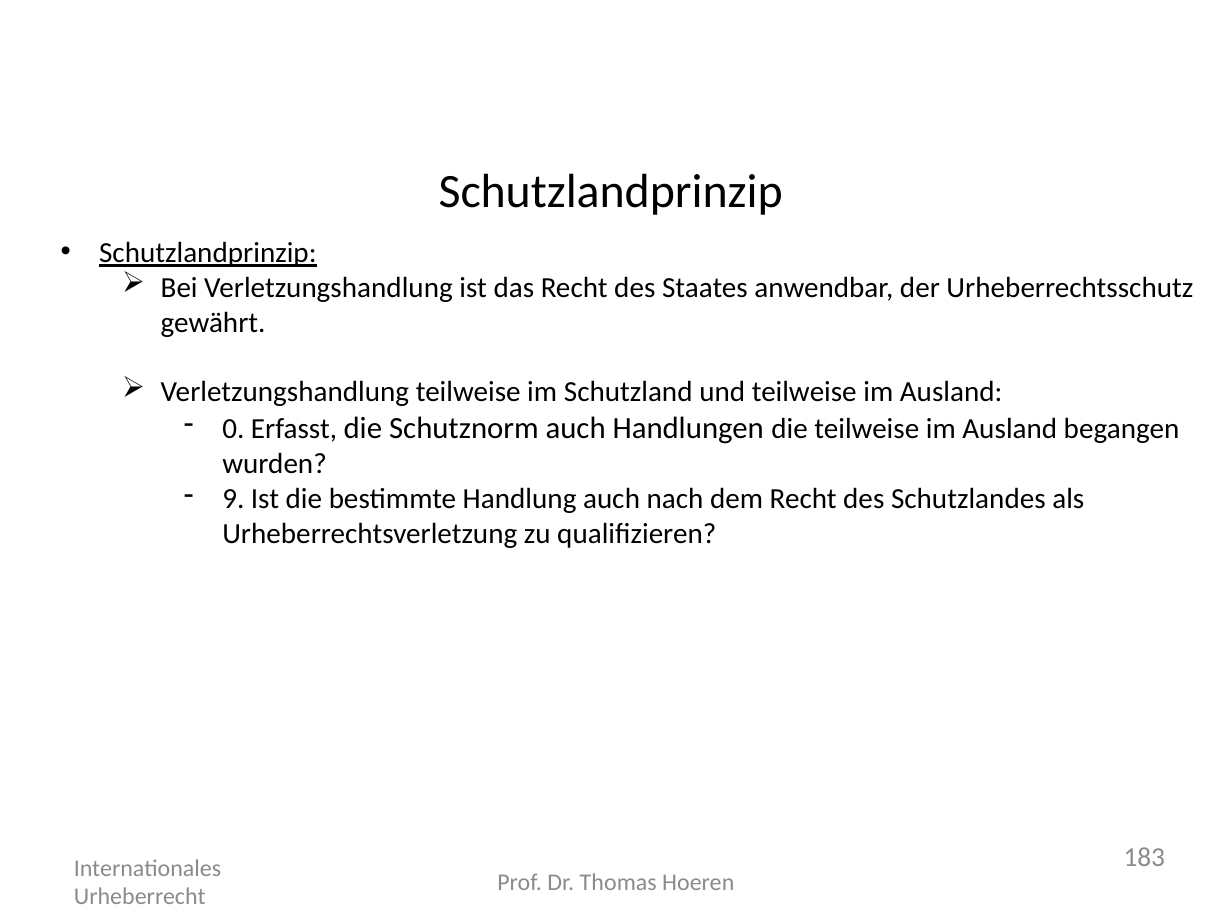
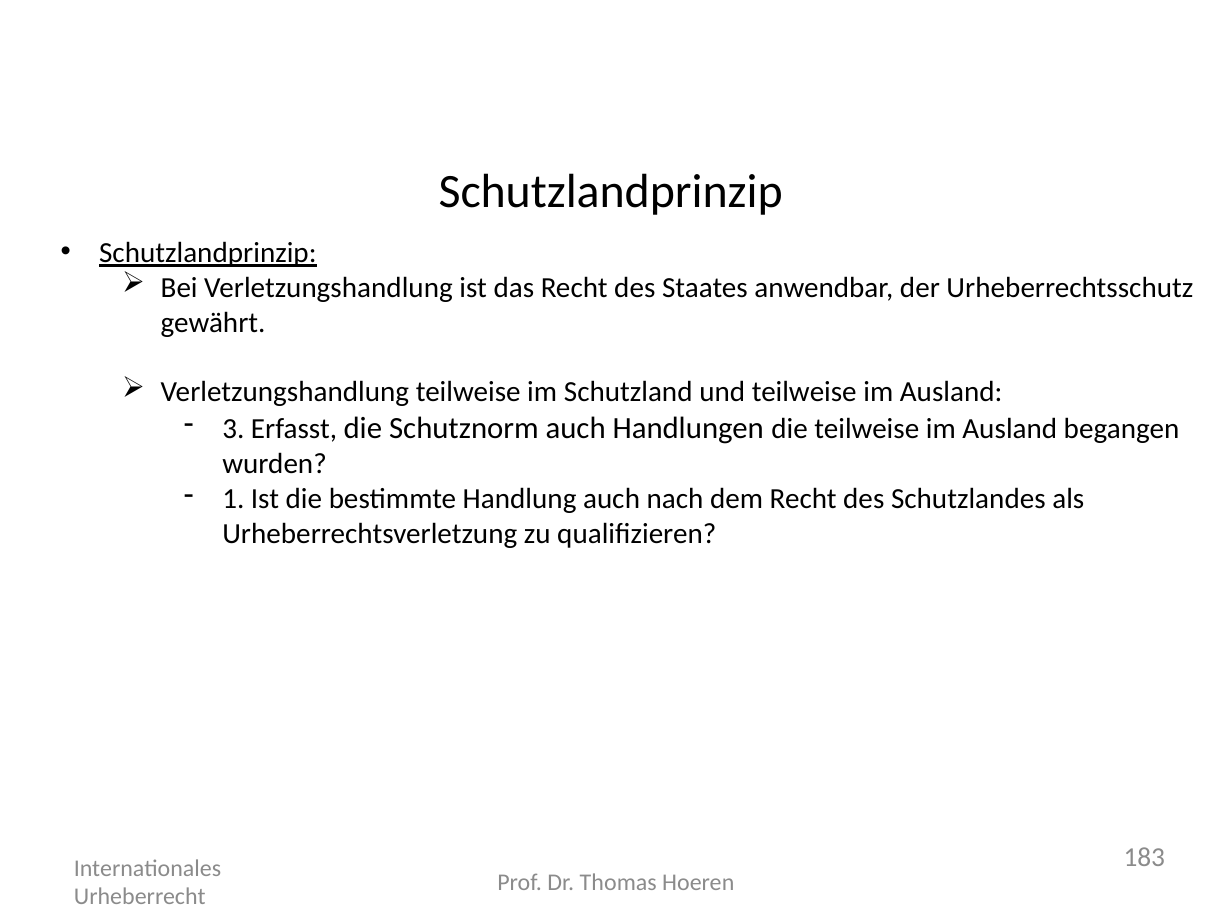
0: 0 -> 3 (233, 429)
9: 9 -> 1 (233, 499)
